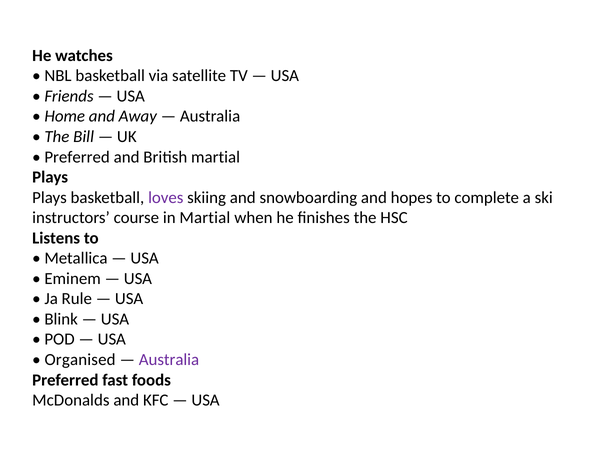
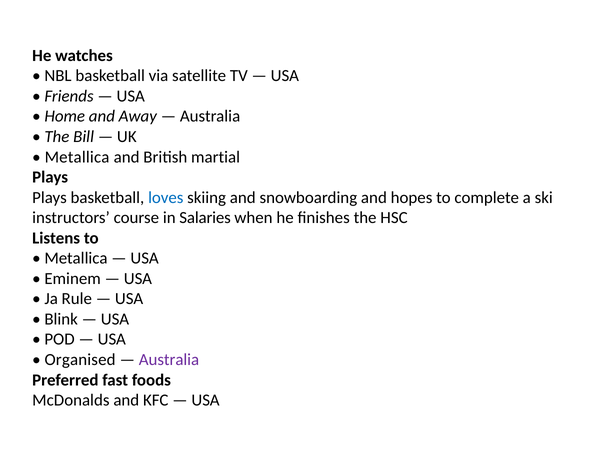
Preferred: Preferred -> Metallica (77, 157)
loves colour: purple -> blue (166, 197)
in Martial: Martial -> Salaries (205, 218)
